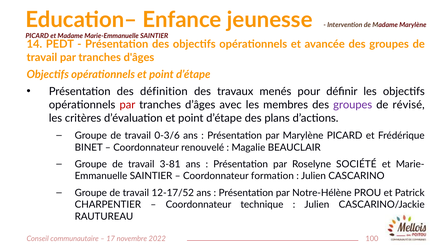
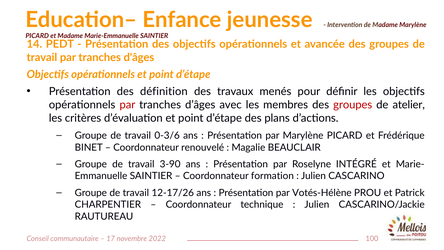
groupes colour: purple -> red (353, 105)
révisé: révisé -> atelier (409, 105)
3-81: 3-81 -> 3-90 (170, 164)
SOCIÉTÉ: SOCIÉTÉ -> INTÉGRÉ (356, 164)
12-17/52: 12-17/52 -> 12-17/26 (173, 193)
Notre-Hélène: Notre-Hélène -> Votés-Hélène (322, 193)
